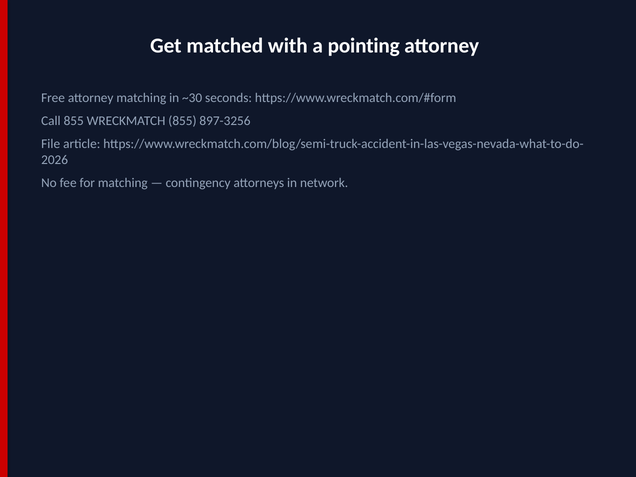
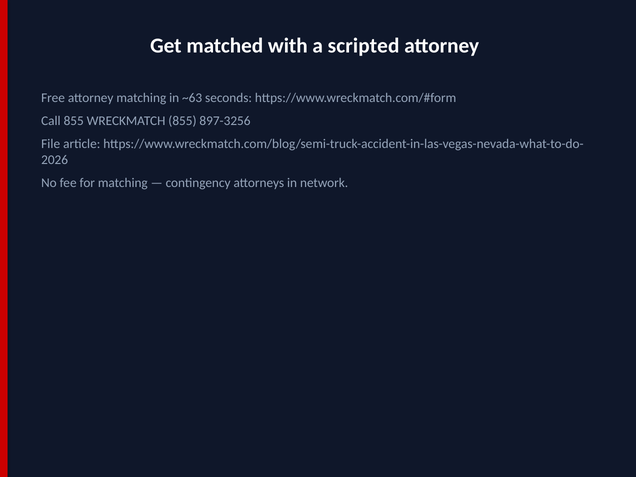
pointing: pointing -> scripted (364, 46)
~30: ~30 -> ~63 (192, 98)
